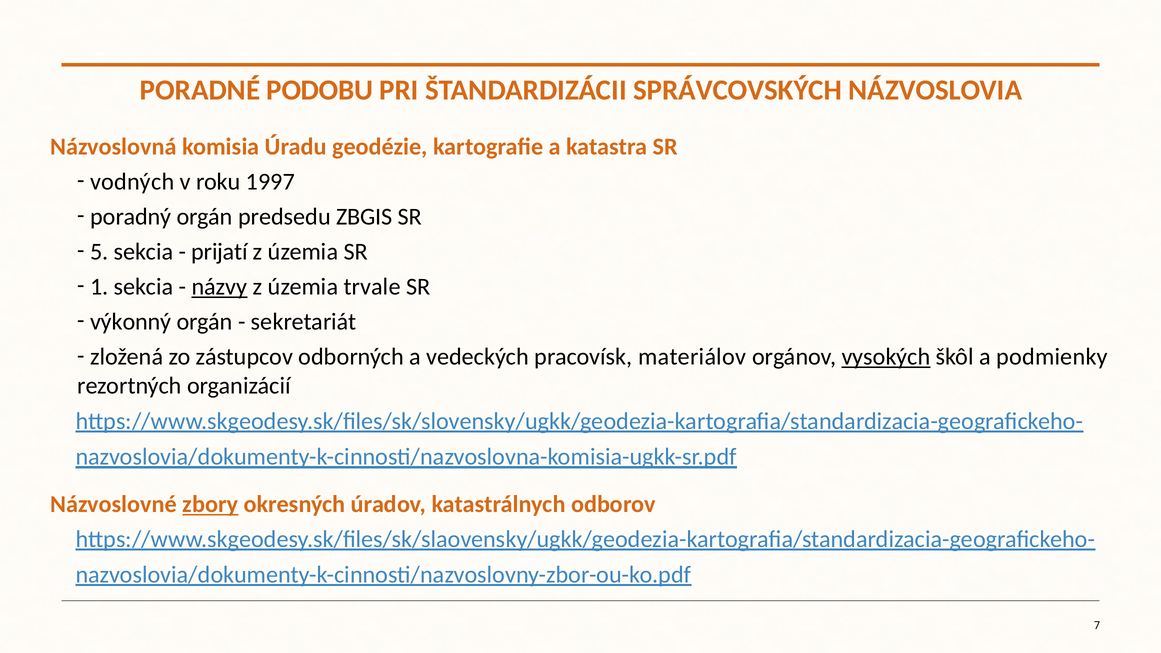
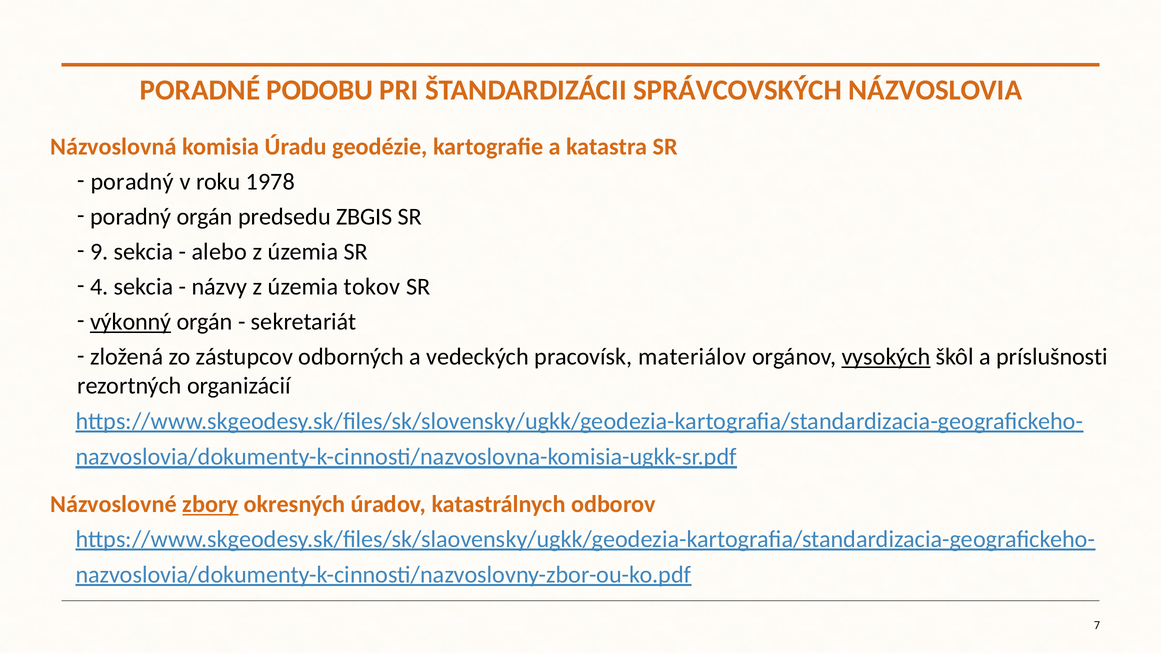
vodných: vodných -> poradný (132, 182)
1997: 1997 -> 1978 (270, 182)
5: 5 -> 9 (99, 252)
prijatí: prijatí -> alebo (219, 252)
1: 1 -> 4 (99, 287)
názvy underline: present -> none (219, 287)
trvale: trvale -> tokov (372, 287)
výkonný underline: none -> present (131, 322)
podmienky: podmienky -> príslušnosti (1052, 357)
